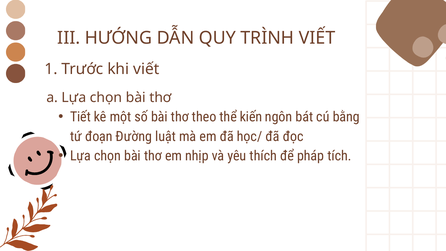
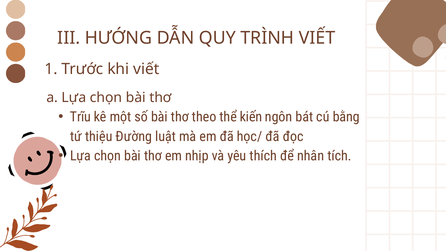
Tiết: Tiết -> Trĩu (80, 117)
đoạn: đoạn -> thiệu (99, 136)
pháp: pháp -> nhân (311, 156)
